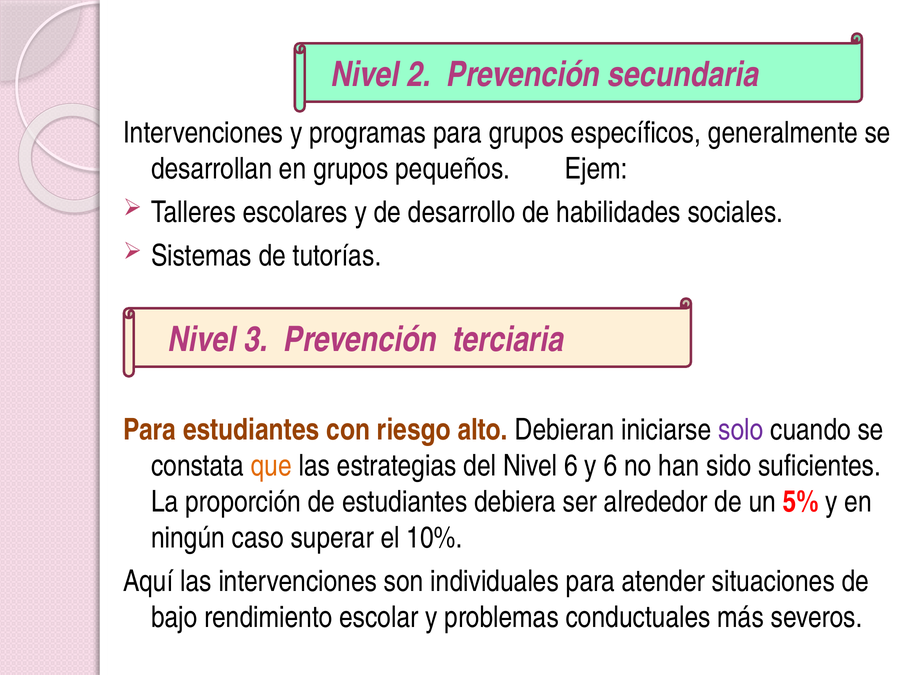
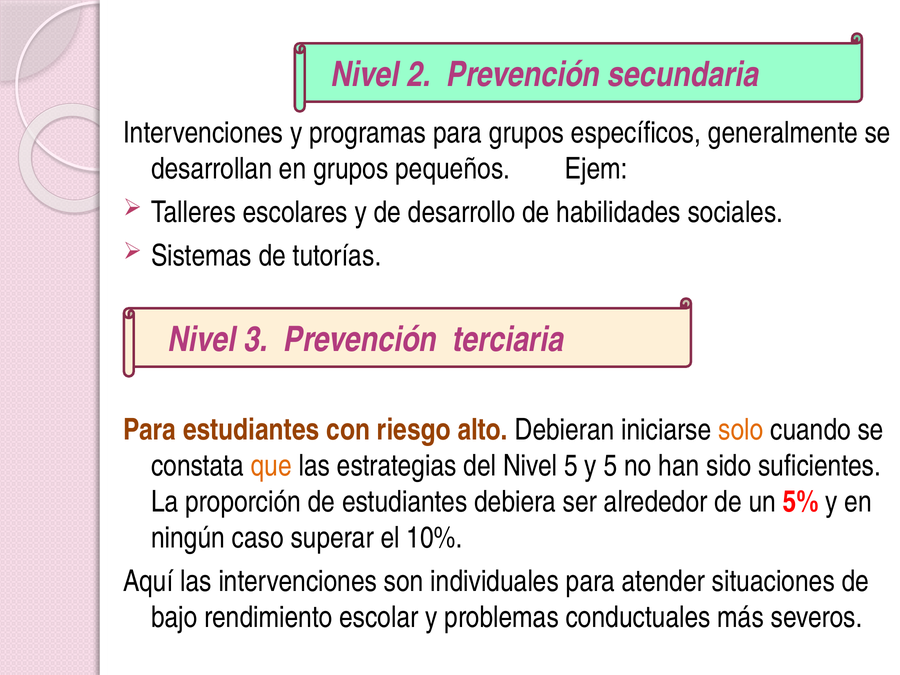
solo colour: purple -> orange (741, 430)
Nivel 6: 6 -> 5 (571, 466)
y 6: 6 -> 5 (610, 466)
